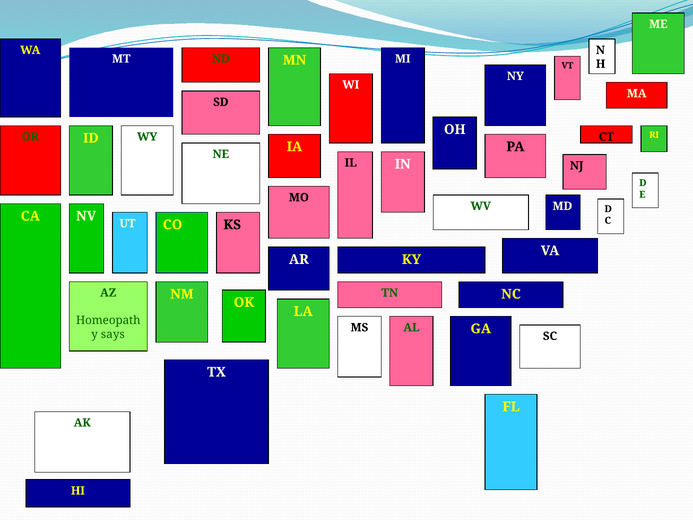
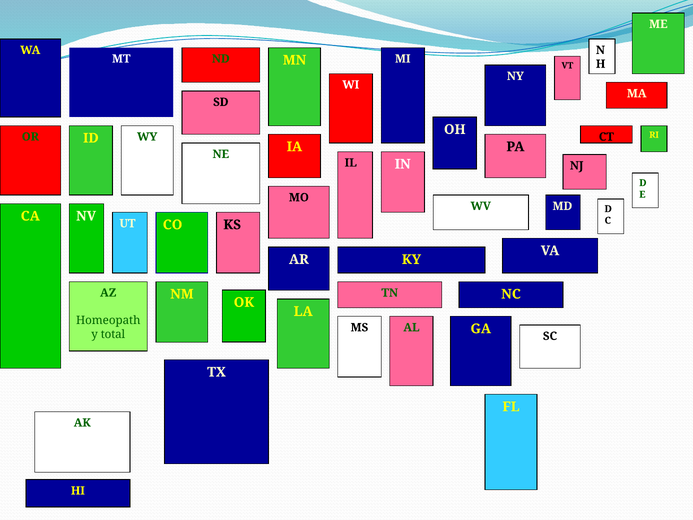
says: says -> total (113, 334)
